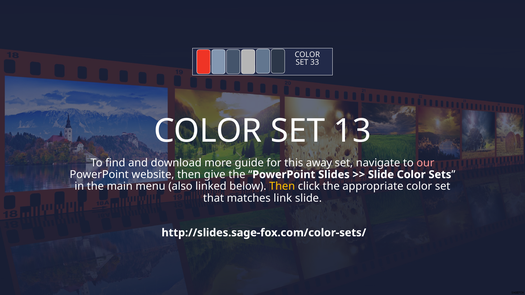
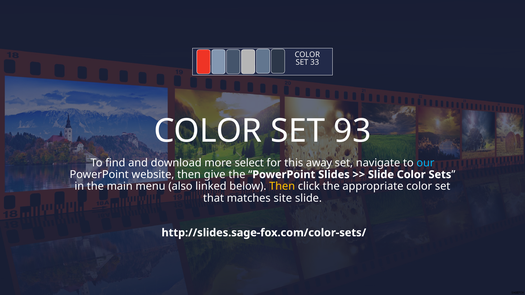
13: 13 -> 93 (352, 131)
guide: guide -> select (249, 163)
our colour: pink -> light blue (425, 163)
link: link -> site (283, 198)
